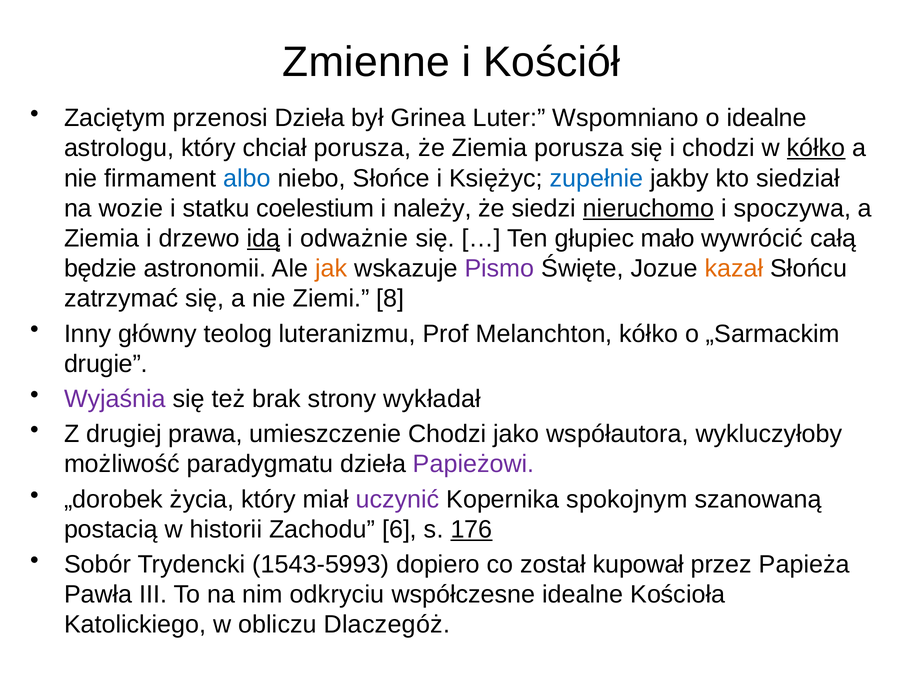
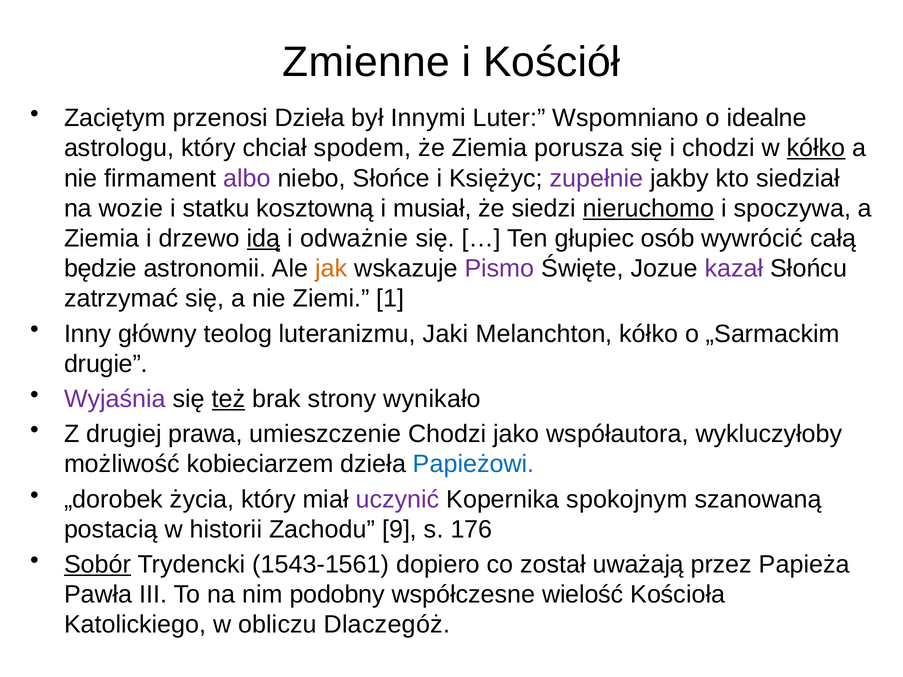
Grinea: Grinea -> Innymi (428, 118)
chciał porusza: porusza -> spodem (362, 148)
albo colour: blue -> purple (247, 178)
zupełnie colour: blue -> purple (596, 178)
coelestium: coelestium -> kosztowną (315, 208)
należy: należy -> musiał (432, 208)
mało: mało -> osób (668, 239)
kazał colour: orange -> purple (734, 269)
8: 8 -> 1 (390, 299)
Prof: Prof -> Jaki (446, 334)
też underline: none -> present (229, 399)
wykładał: wykładał -> wynikało (432, 399)
paradygmatu: paradygmatu -> kobieciarzem (260, 464)
Papieżowi colour: purple -> blue (474, 464)
6: 6 -> 9 (400, 530)
176 underline: present -> none (471, 530)
Sobór underline: none -> present (98, 565)
1543-5993: 1543-5993 -> 1543-1561 (321, 565)
kupował: kupował -> uważają (638, 565)
odkryciu: odkryciu -> podobny (337, 595)
współczesne idealne: idealne -> wielość (583, 595)
